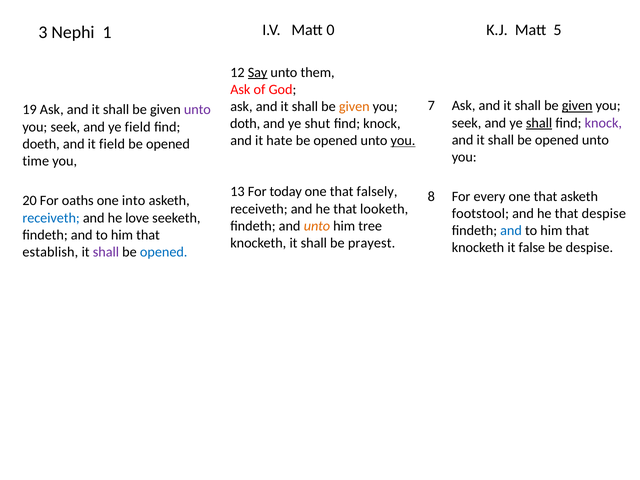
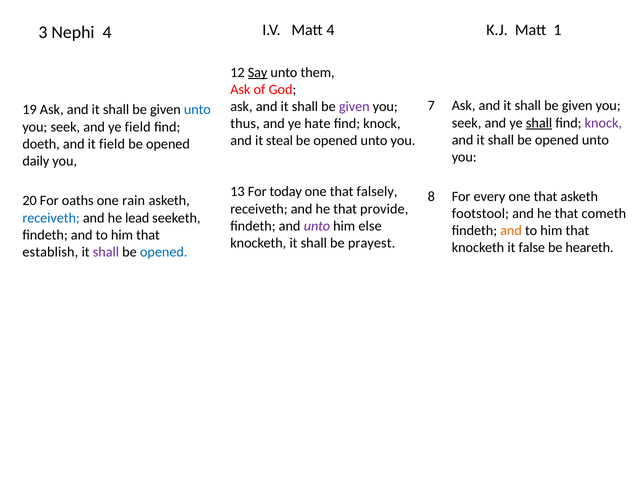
Matt 0: 0 -> 4 (330, 30)
5: 5 -> 1 (558, 30)
Nephi 1: 1 -> 4 (107, 32)
given underline: present -> none (577, 106)
given colour: orange -> purple (354, 106)
unto colour: purple -> blue (197, 110)
doth: doth -> thus (245, 124)
shut: shut -> hate (318, 124)
hate: hate -> steal (280, 141)
you underline: present -> none (403, 141)
time: time -> daily (36, 161)
into: into -> rain (134, 201)
looketh: looketh -> provide (384, 209)
that despise: despise -> cometh (604, 214)
love: love -> lead (137, 218)
unto colour: orange -> purple (317, 226)
tree: tree -> else (370, 226)
and colour: blue -> orange (511, 231)
be despise: despise -> heareth (590, 248)
